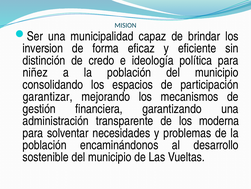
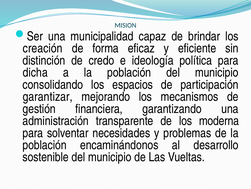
inversion: inversion -> creación (43, 48)
niñez: niñez -> dicha (35, 72)
